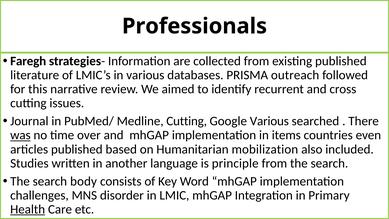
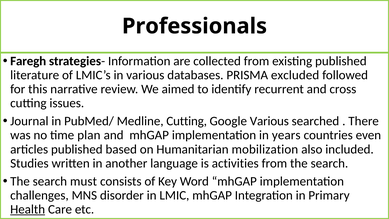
outreach: outreach -> excluded (295, 75)
was underline: present -> none (20, 135)
over: over -> plan (89, 135)
items: items -> years (286, 135)
principle: principle -> activities (235, 163)
body: body -> must (84, 181)
